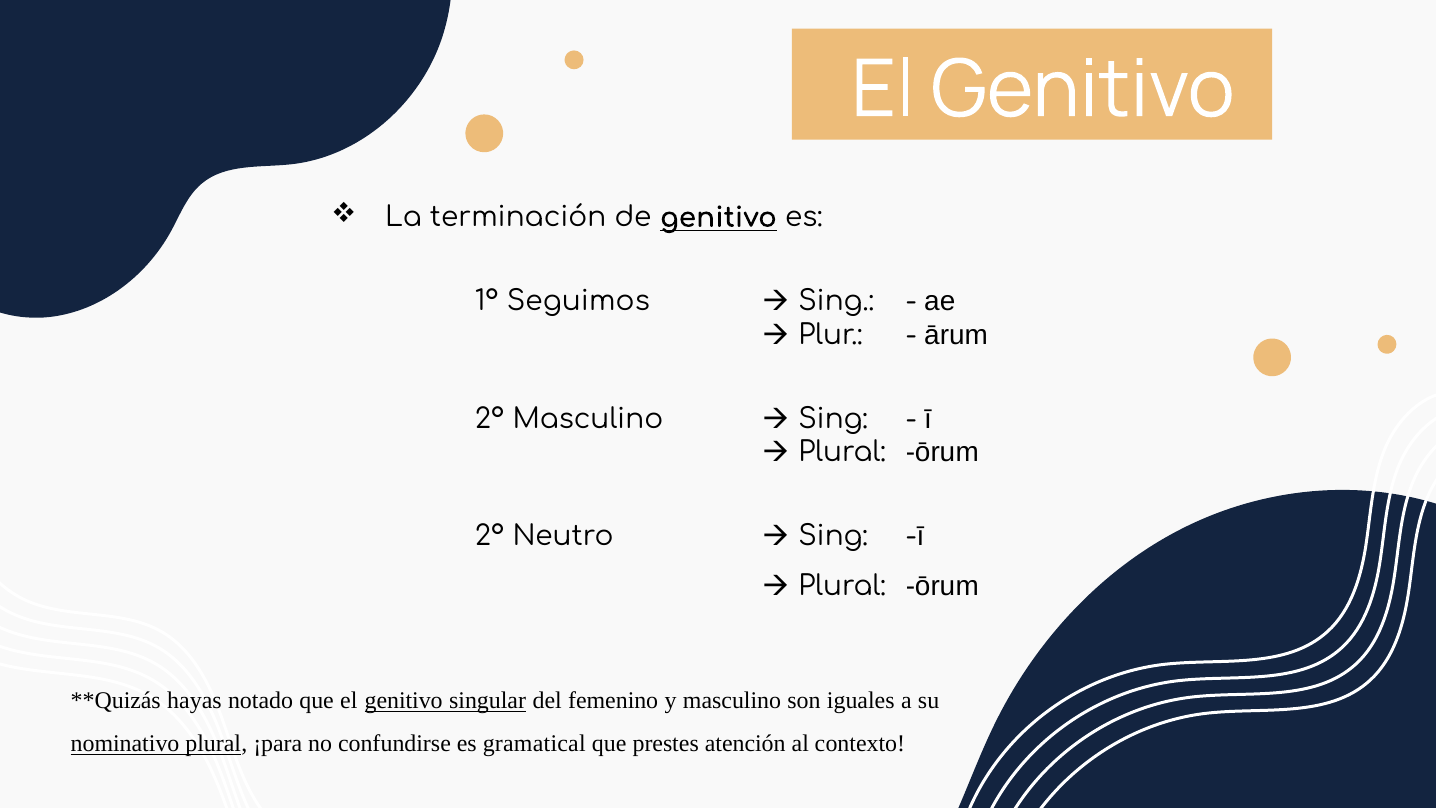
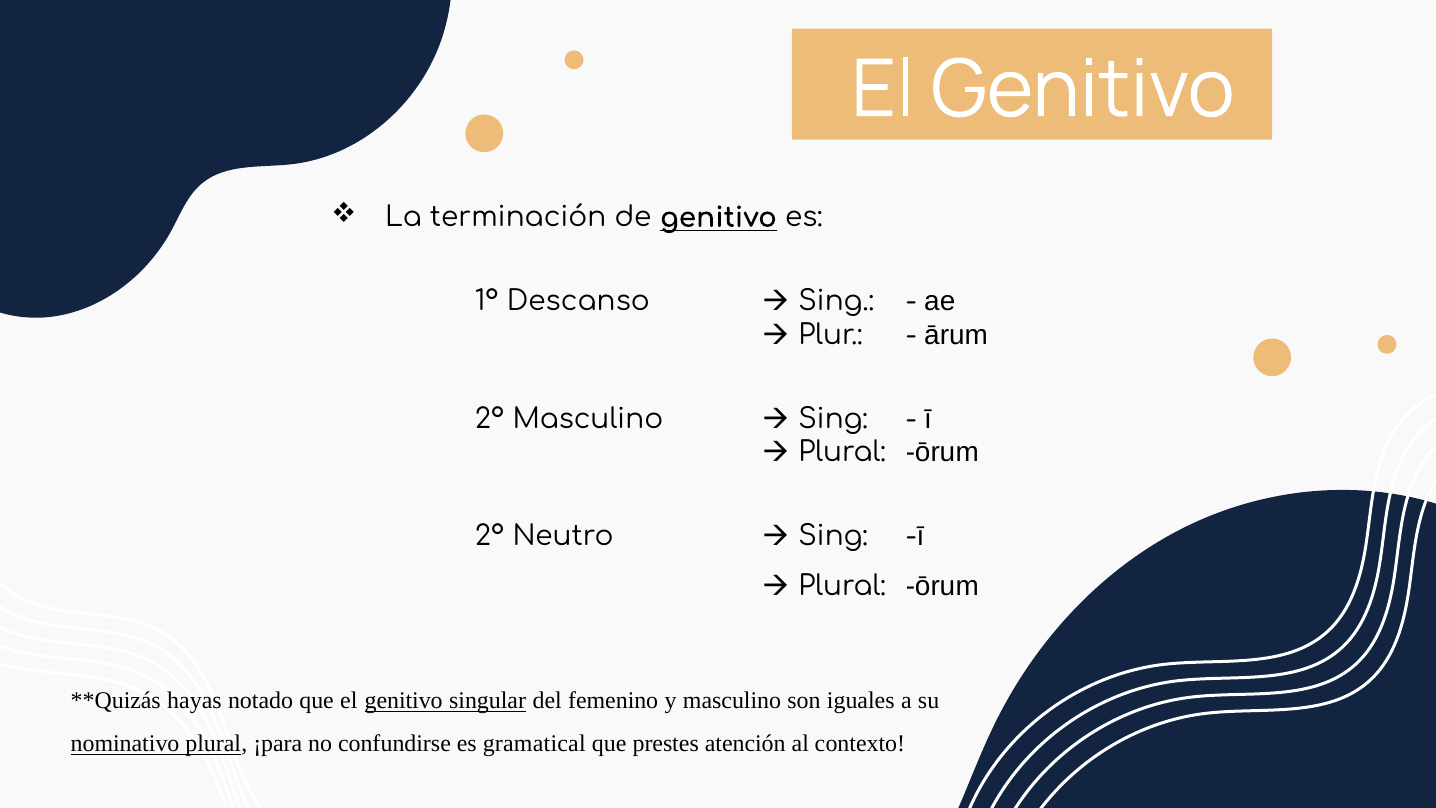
Seguimos: Seguimos -> Descanso (578, 301)
